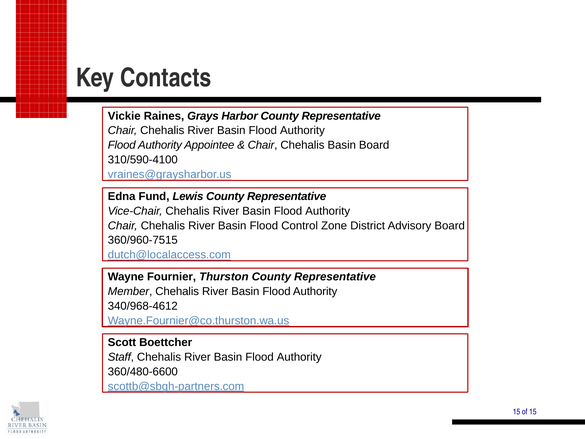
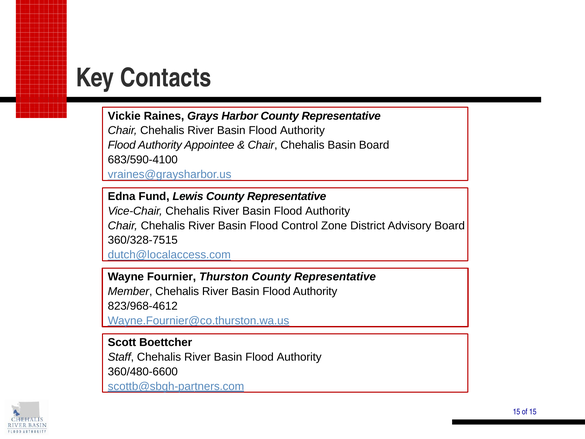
310/590-4100: 310/590-4100 -> 683/590-4100 (143, 160)
360/960-7515: 360/960-7515 -> 360/328-7515 (143, 240)
340/968-4612: 340/968-4612 -> 823/968-4612 (143, 306)
